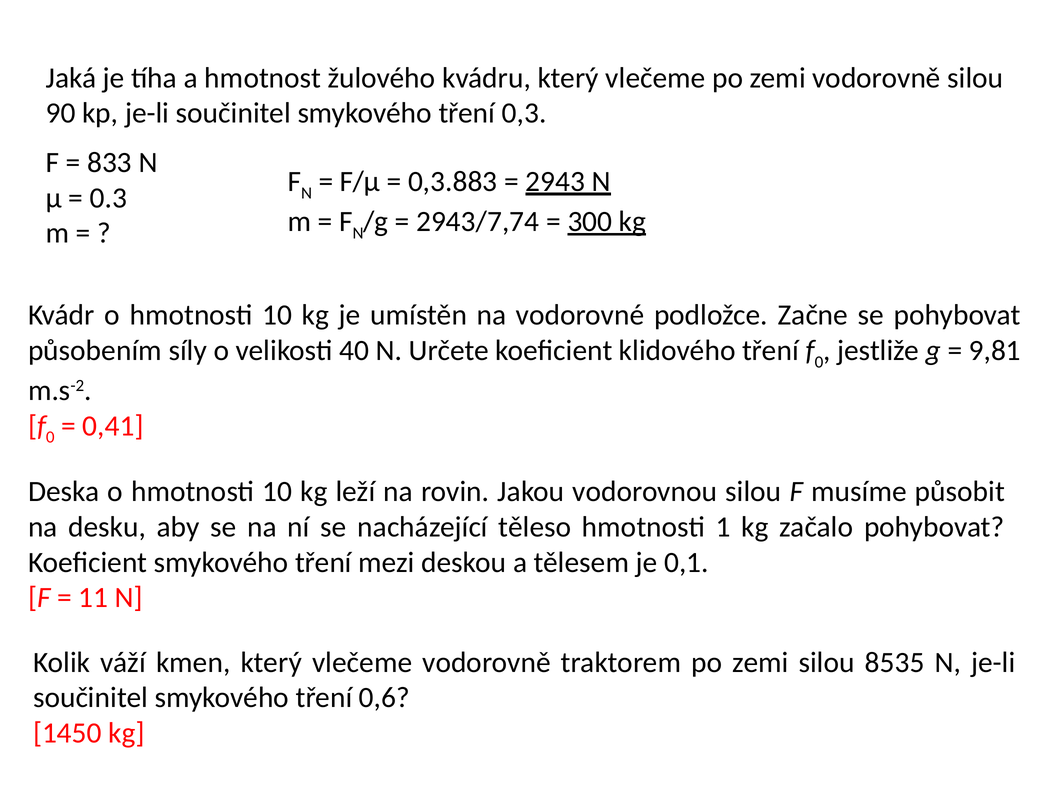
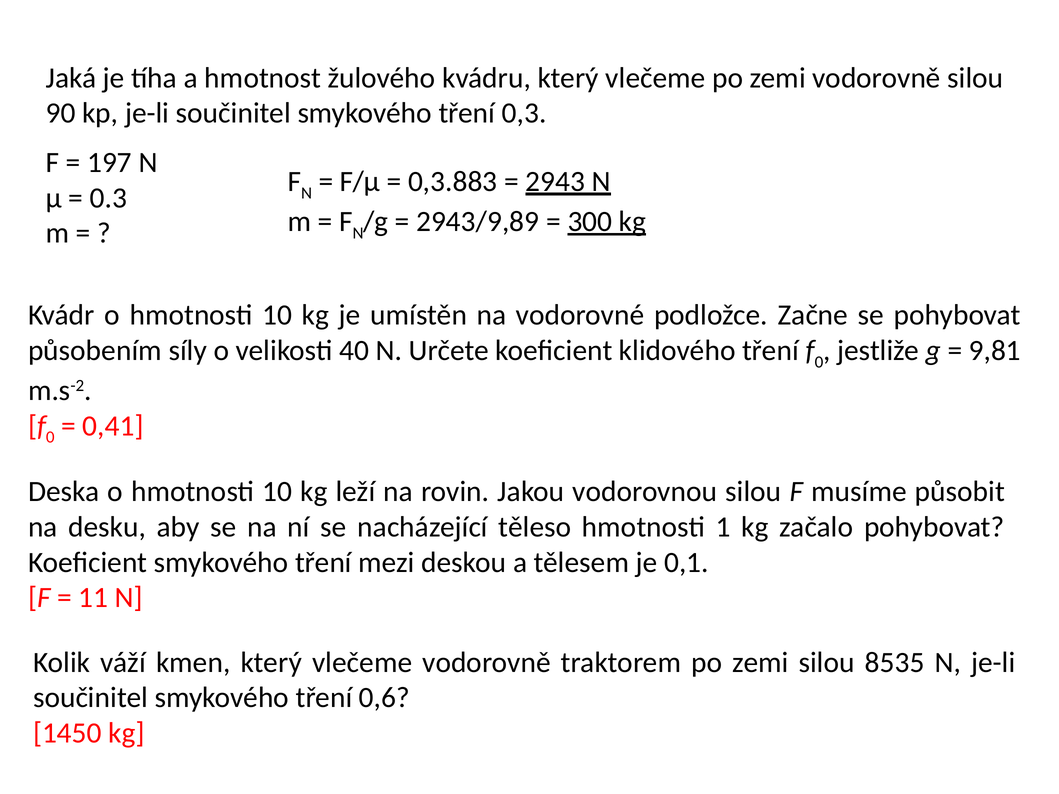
833: 833 -> 197 (109, 163)
2943/7,74: 2943/7,74 -> 2943/9,89 (478, 222)
